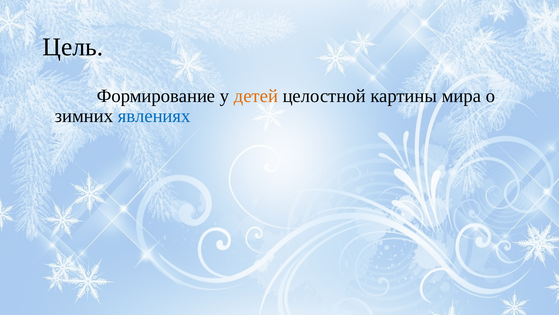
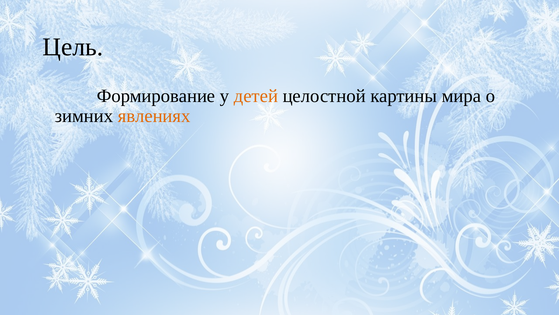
явлениях colour: blue -> orange (154, 116)
